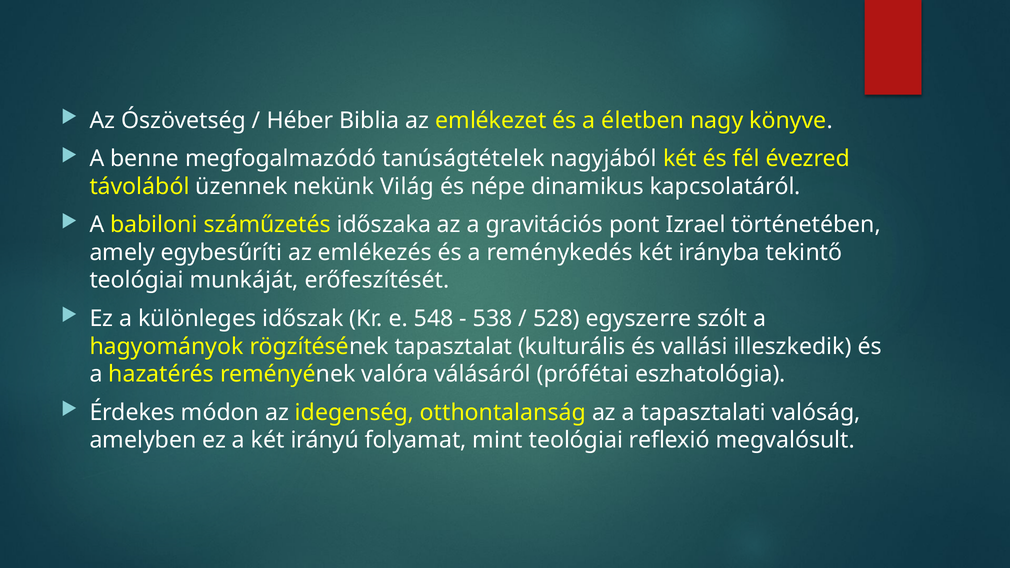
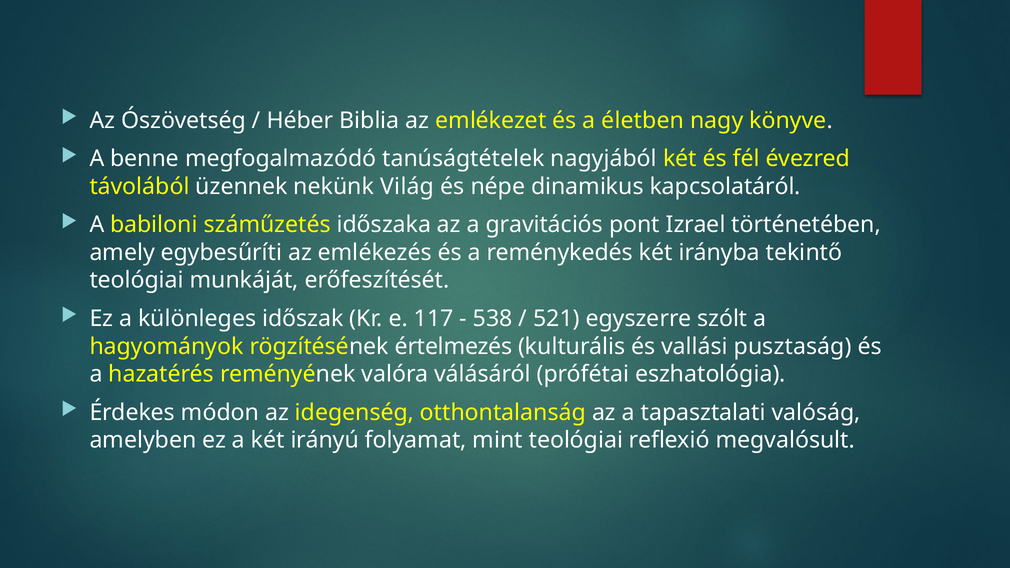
548: 548 -> 117 (434, 319)
528: 528 -> 521 (556, 319)
tapasztalat: tapasztalat -> értelmezés (454, 346)
illeszkedik: illeszkedik -> pusztaság (793, 346)
